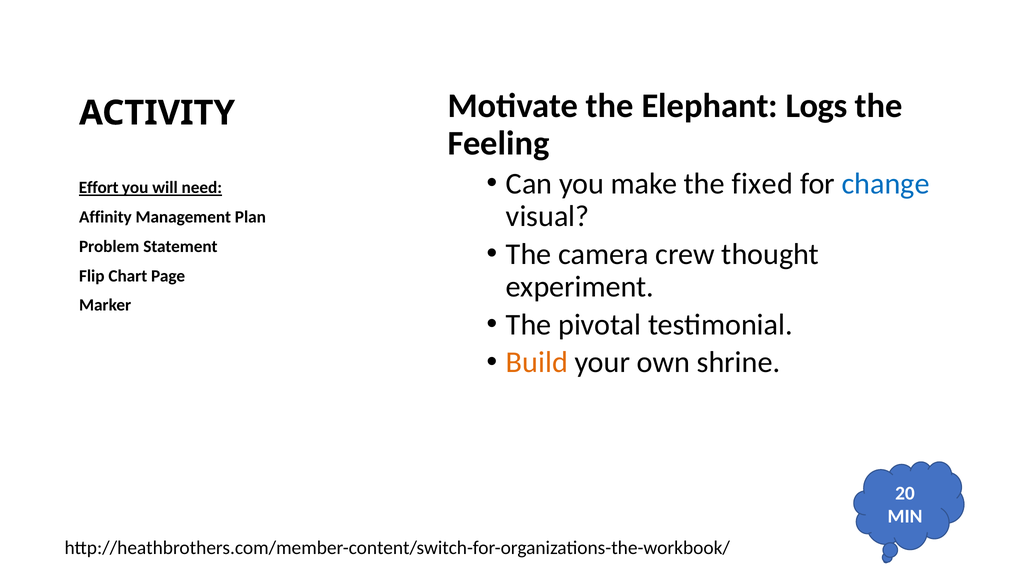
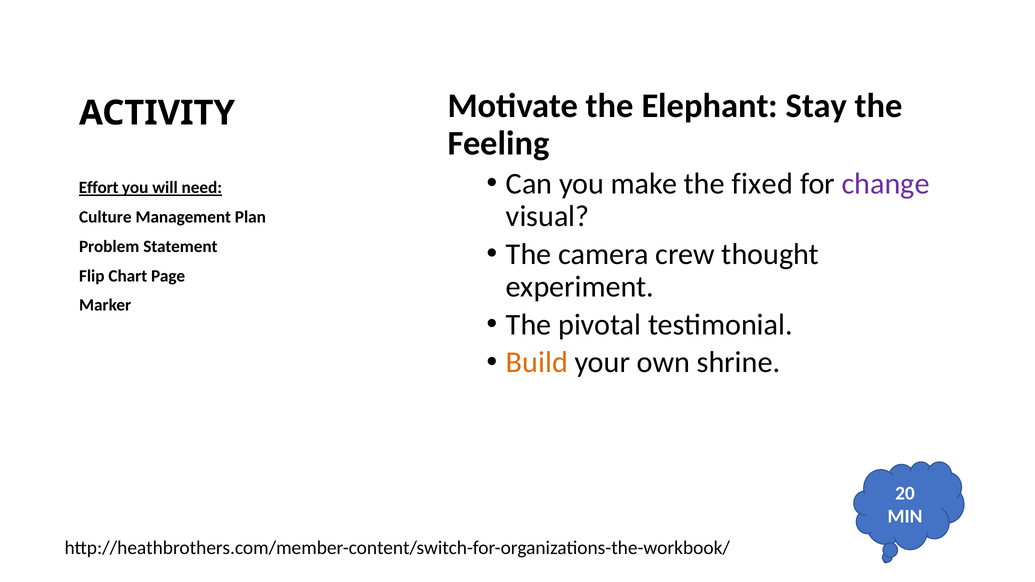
Logs: Logs -> Stay (816, 106)
change colour: blue -> purple (886, 184)
Affinity: Affinity -> Culture (105, 217)
